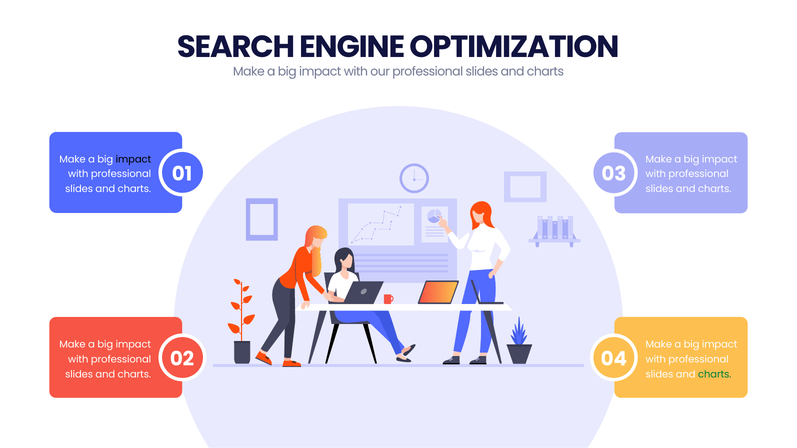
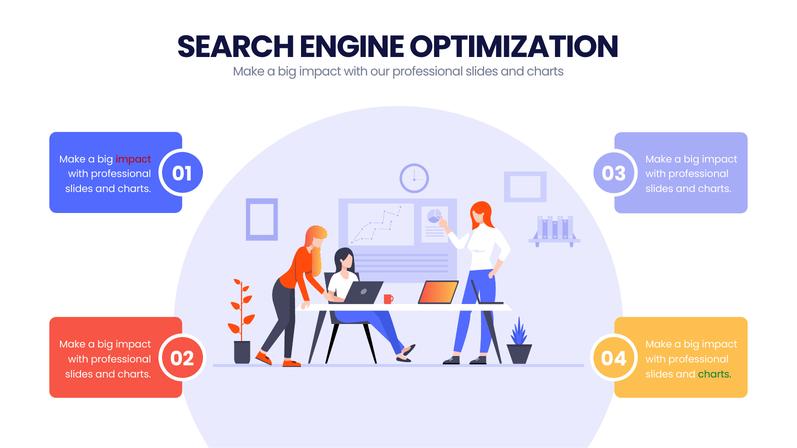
impact colour: black -> red (133, 159)
